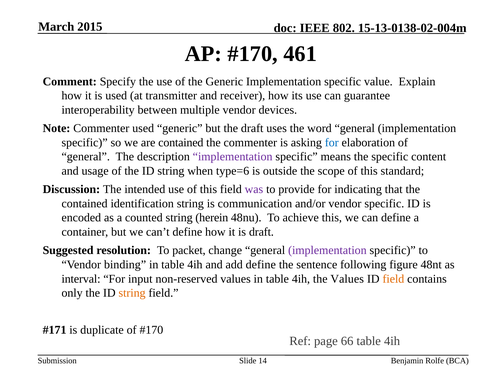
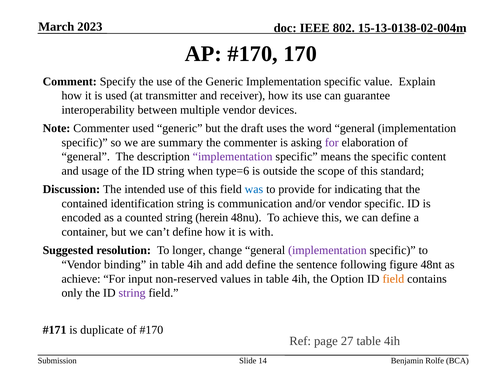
2015: 2015 -> 2023 (90, 27)
461: 461 -> 170 (300, 54)
are contained: contained -> summary (181, 143)
for colour: blue -> purple (332, 143)
was colour: purple -> blue (254, 190)
is draft: draft -> with (261, 232)
packet: packet -> longer (189, 251)
interval: interval -> achieve (81, 279)
the Values: Values -> Option (347, 279)
string colour: orange -> purple (132, 293)
66: 66 -> 27 (347, 341)
